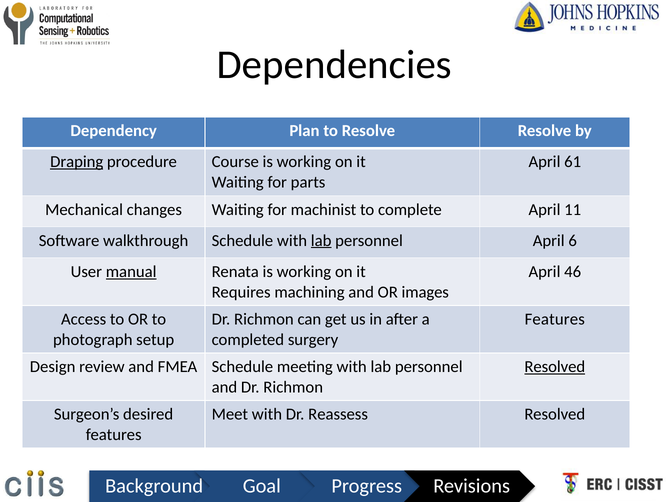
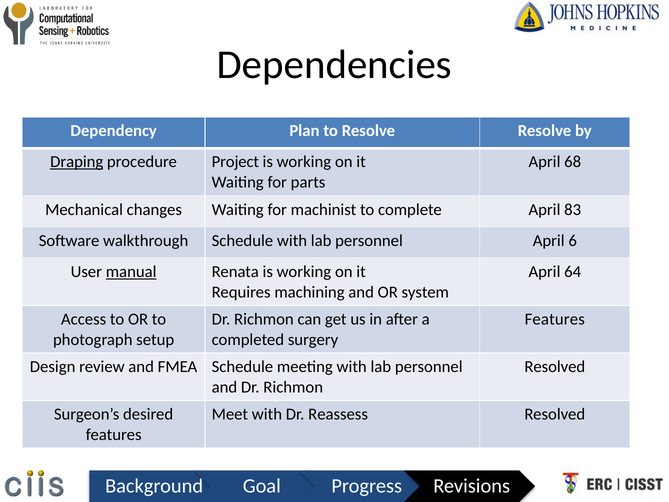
Course: Course -> Project (235, 162)
61: 61 -> 68 (573, 162)
11: 11 -> 83 (573, 209)
lab underline: present -> none (321, 240)
46: 46 -> 64 (573, 271)
images: images -> system (425, 292)
Resolved underline: present -> none (555, 367)
